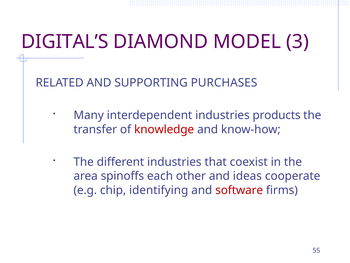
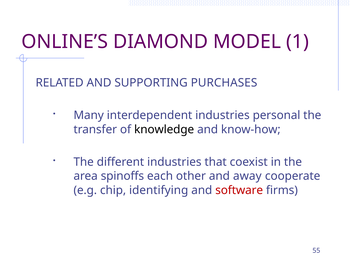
DIGITAL’S: DIGITAL’S -> ONLINE’S (65, 42)
3: 3 -> 1 (297, 42)
products: products -> personal (277, 115)
knowledge colour: red -> black (164, 129)
ideas: ideas -> away (247, 176)
